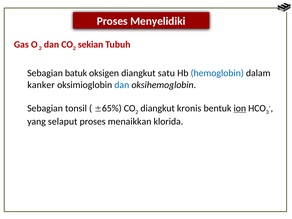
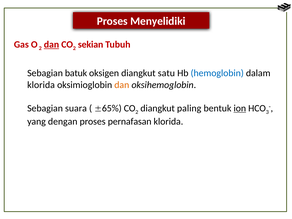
dan underline: none -> present (51, 44)
kanker: kanker -> klorida (41, 85)
dan colour: blue -> orange (122, 85)
tonsil: tonsil -> suara (76, 108)
kronis: kronis -> paling (189, 108)
selaput: selaput -> dengan (63, 121)
menaikkan: menaikkan -> pernafasan (130, 121)
